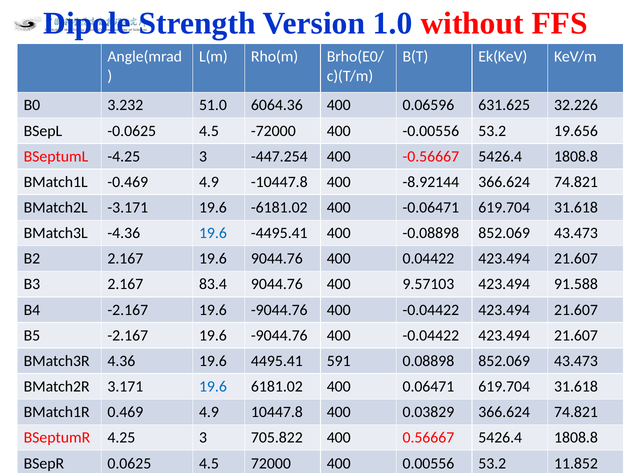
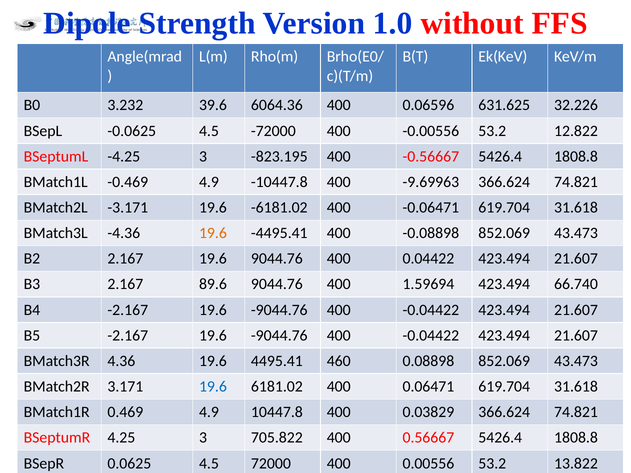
51.0: 51.0 -> 39.6 (213, 105)
19.656: 19.656 -> 12.822 (576, 131)
-447.254: -447.254 -> -823.195 (279, 156)
-8.92144: -8.92144 -> -9.69963 (431, 182)
19.6 colour: blue -> orange (213, 233)
83.4: 83.4 -> 89.6 (213, 284)
9.57103: 9.57103 -> 1.59694 (428, 284)
91.588: 91.588 -> 66.740 (576, 284)
591: 591 -> 460 (339, 361)
11.852: 11.852 -> 13.822 (576, 464)
